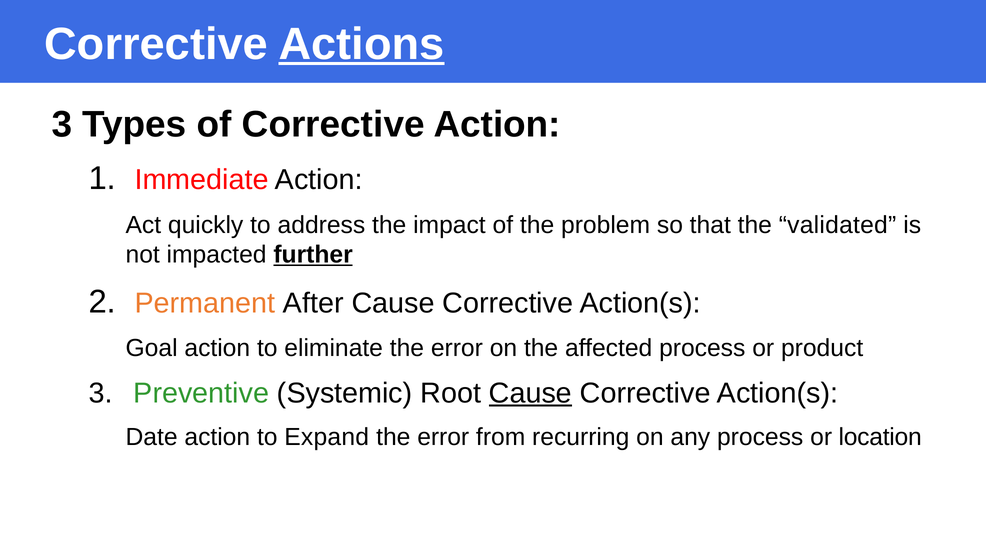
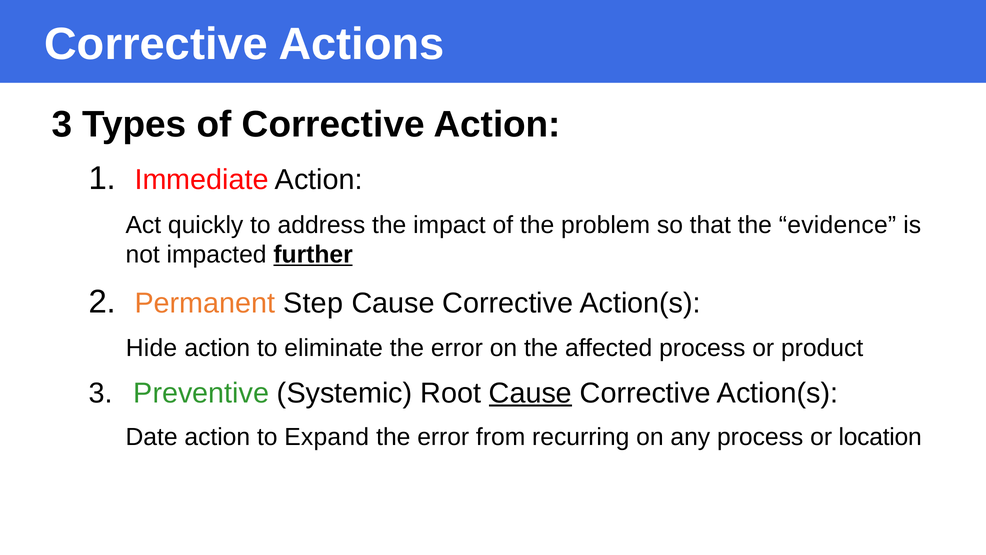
Actions underline: present -> none (361, 44)
validated: validated -> evidence (838, 225)
After: After -> Step (313, 303)
Goal: Goal -> Hide (151, 348)
